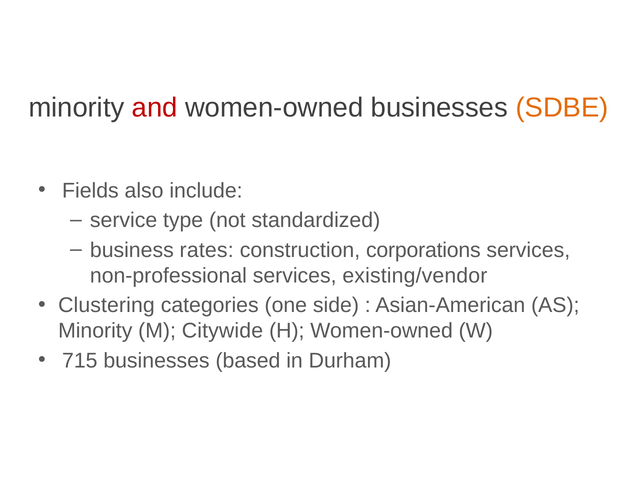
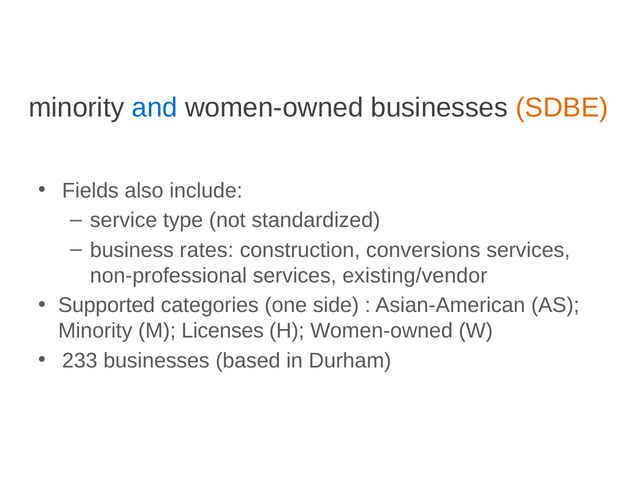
and colour: red -> blue (155, 108)
corporations: corporations -> conversions (423, 250)
Clustering: Clustering -> Supported (107, 305)
Citywide: Citywide -> Licenses (223, 331)
715: 715 -> 233 (80, 360)
